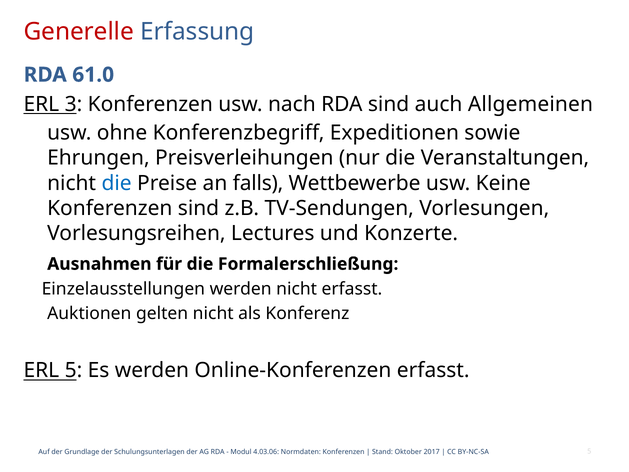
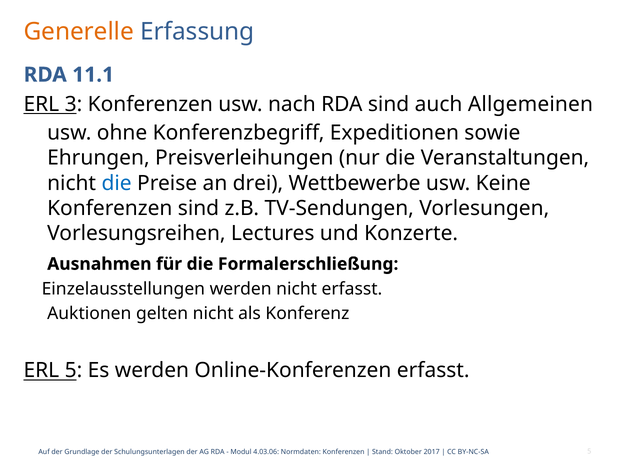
Generelle colour: red -> orange (79, 32)
61.0: 61.0 -> 11.1 (93, 75)
falls: falls -> drei (258, 183)
